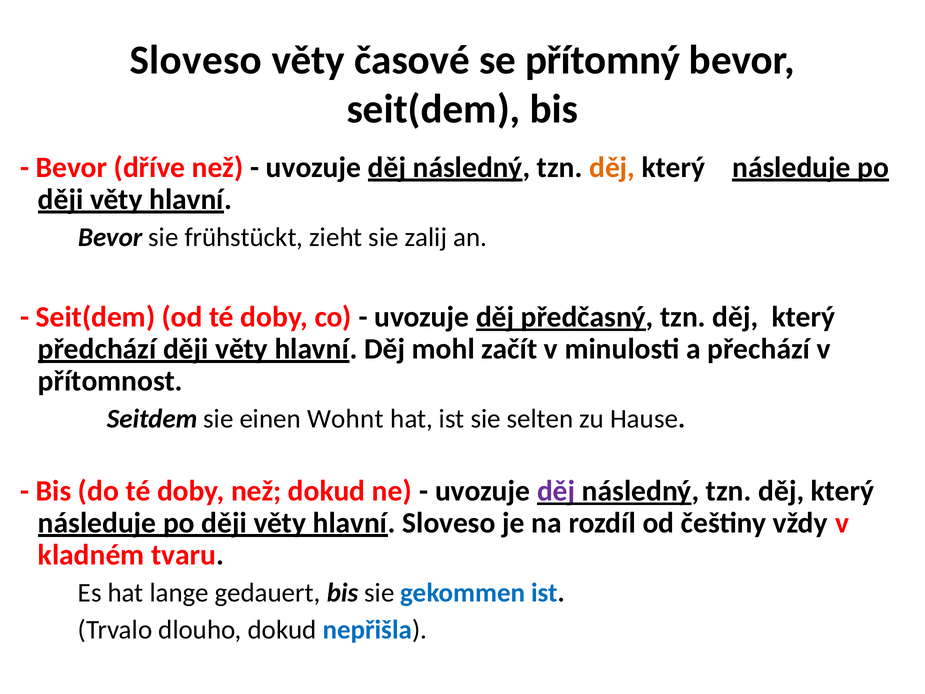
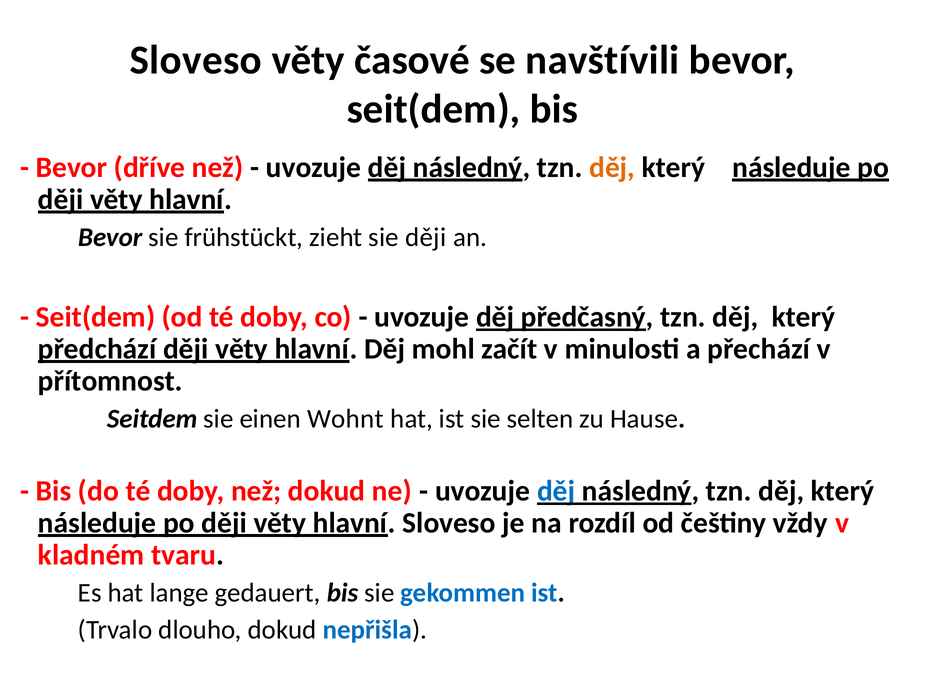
přítomný: přítomný -> navštívili (602, 60)
sie zalij: zalij -> ději (426, 237)
děj colour: purple -> blue (556, 491)
